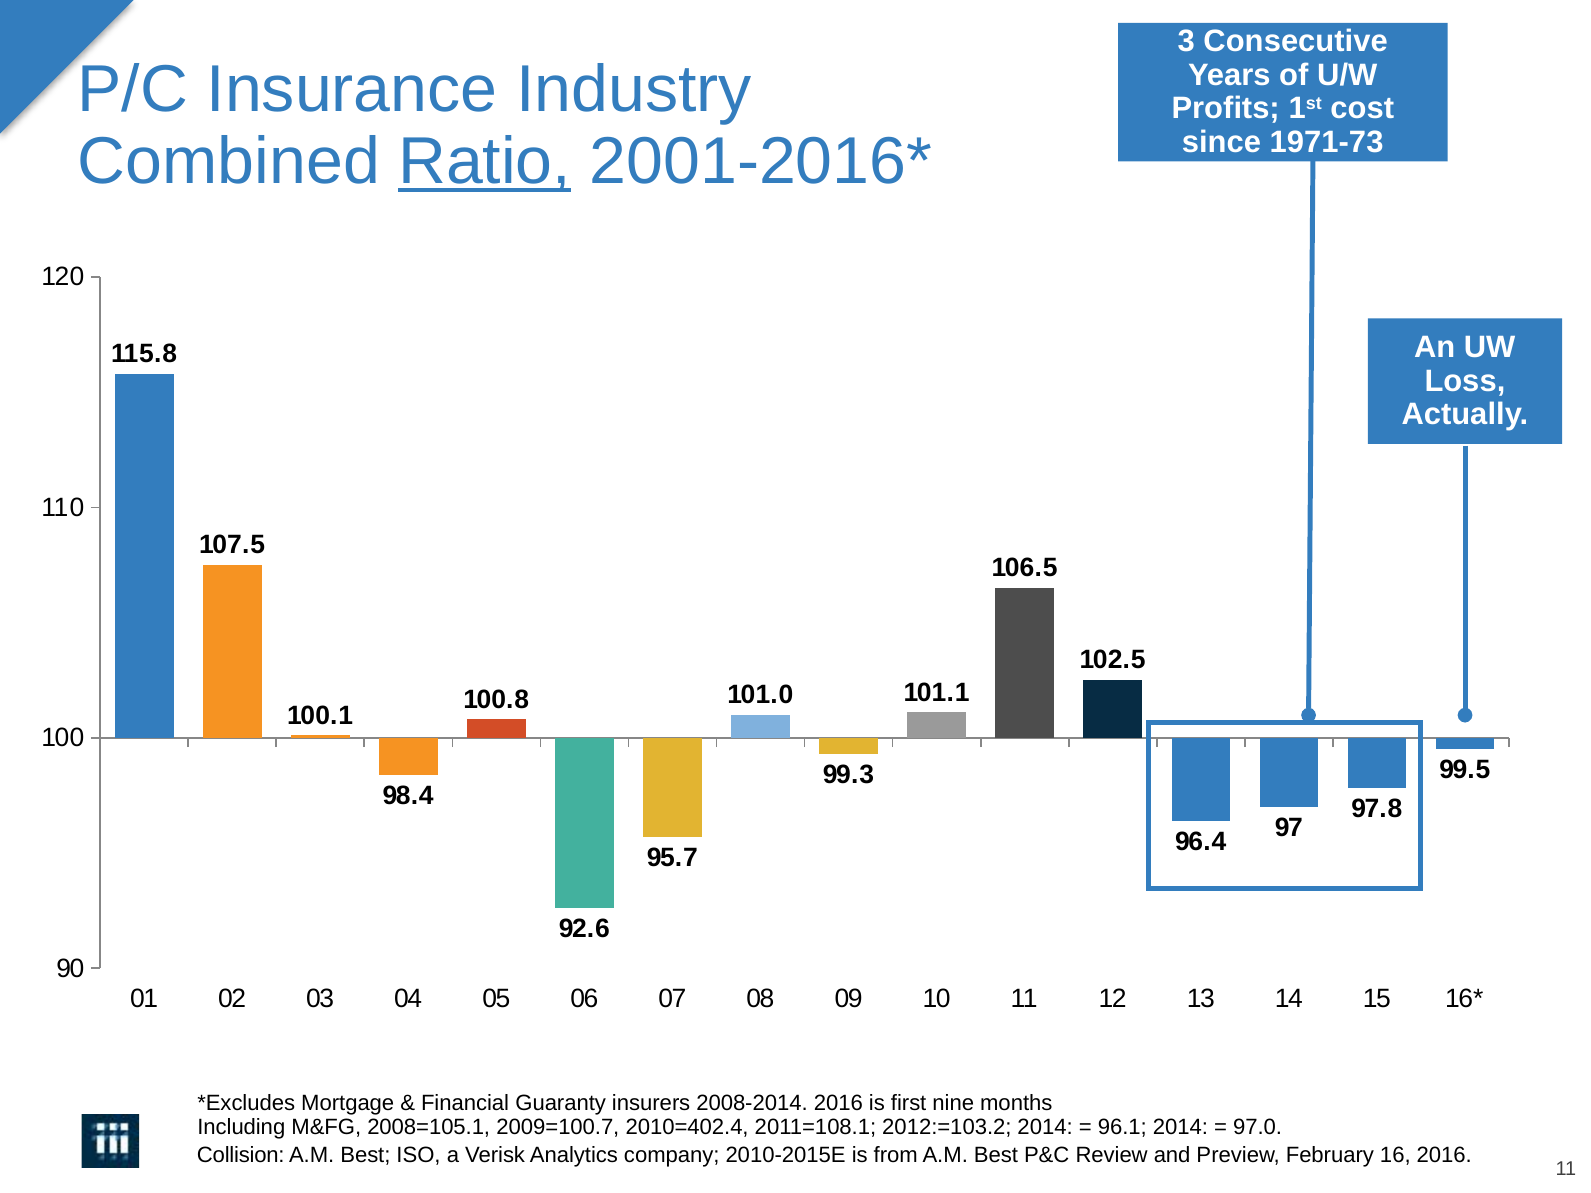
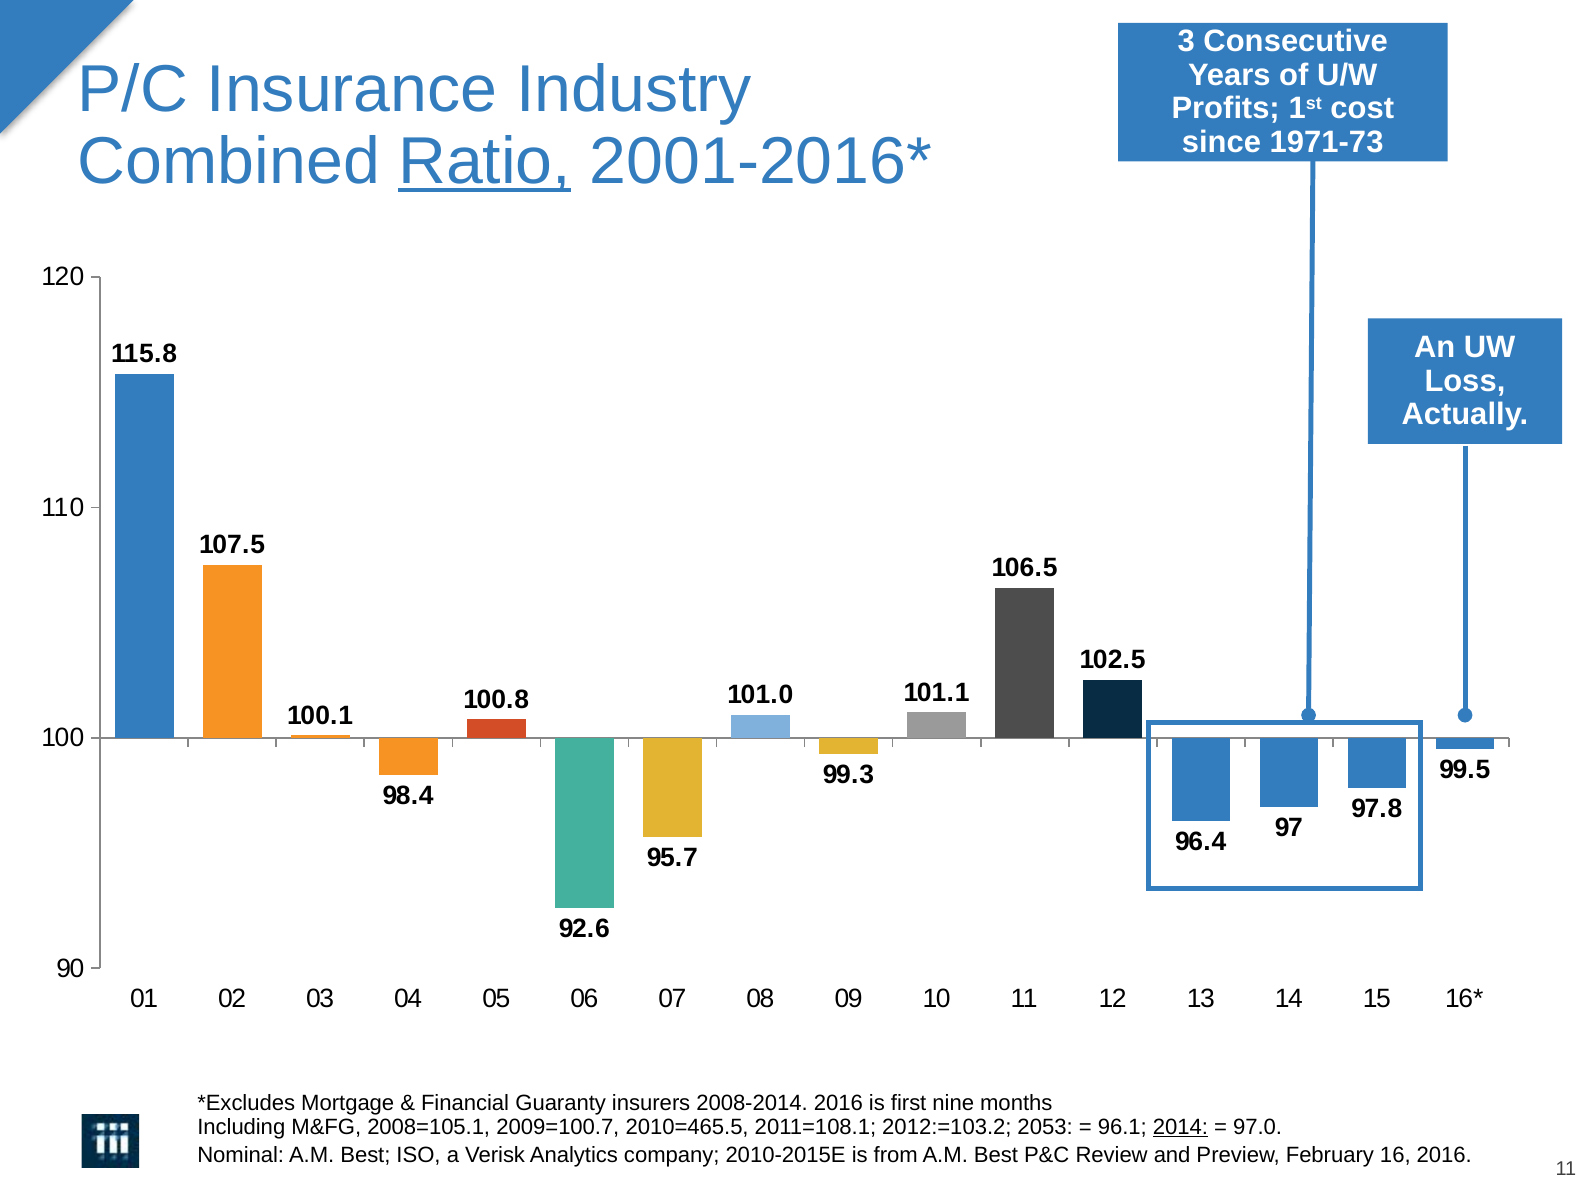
2010=402.4: 2010=402.4 -> 2010=465.5 (687, 1127)
2012:=103.2 2014: 2014 -> 2053 (1045, 1127)
2014 underline: none -> present (1180, 1127)
Collision: Collision -> Nominal (241, 1155)
